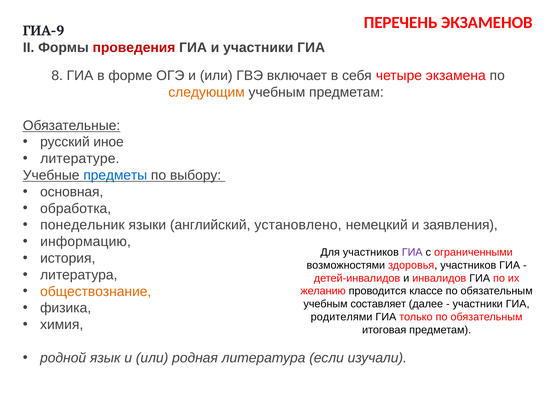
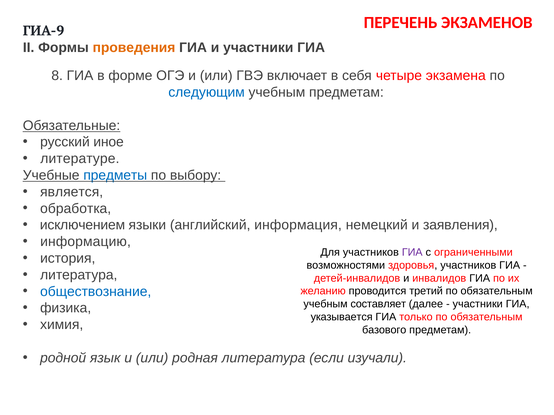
проведения colour: red -> orange (134, 48)
следующим colour: orange -> blue (207, 92)
основная: основная -> является (72, 192)
понедельник: понедельник -> исключением (83, 225)
установлено: установлено -> информация (298, 225)
обществознание colour: orange -> blue (96, 292)
классе: классе -> третий (426, 291)
родителями: родителями -> указывается (342, 317)
итоговая: итоговая -> базового (384, 330)
